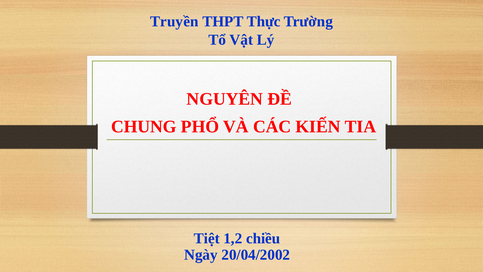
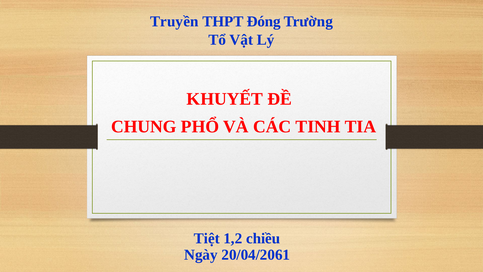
Thực: Thực -> Đóng (264, 22)
NGUYÊN: NGUYÊN -> KHUYẾT (225, 99)
KIẾN: KIẾN -> TINH (318, 127)
20/04/2002: 20/04/2002 -> 20/04/2061 (256, 255)
